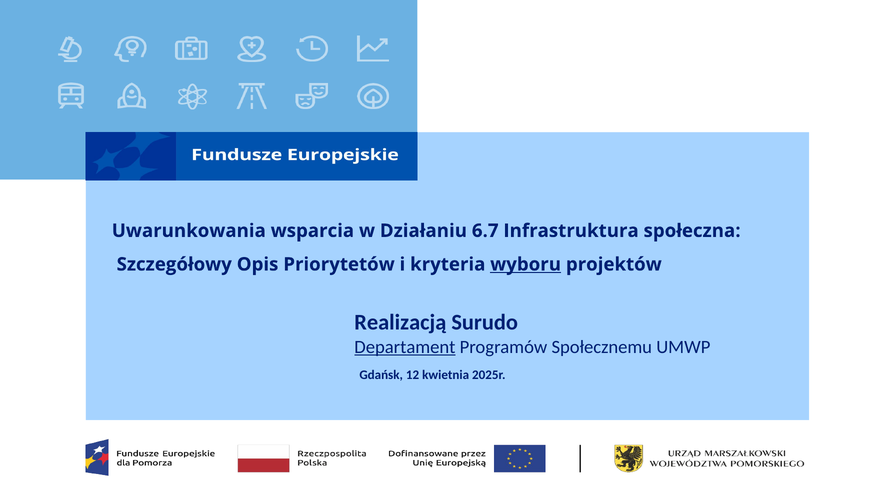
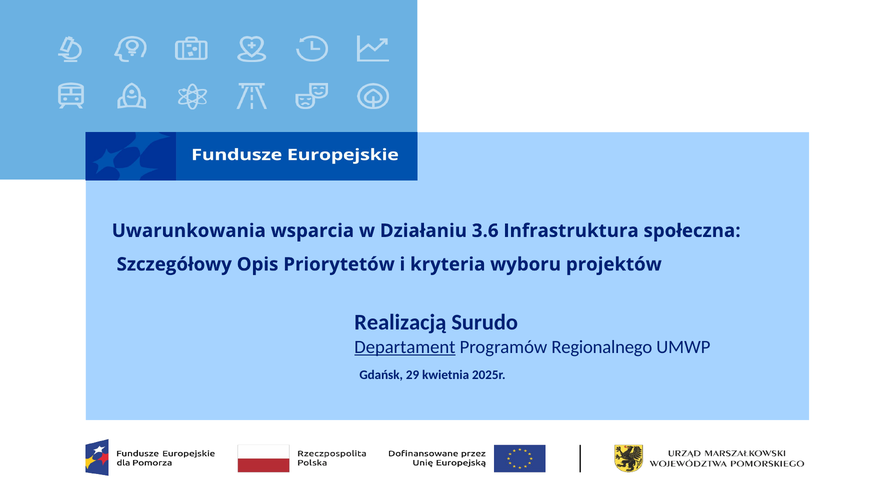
6.7: 6.7 -> 3.6 (485, 231)
wyboru underline: present -> none (526, 264)
Społecznemu: Społecznemu -> Regionalnego (602, 347)
12: 12 -> 29 (413, 374)
